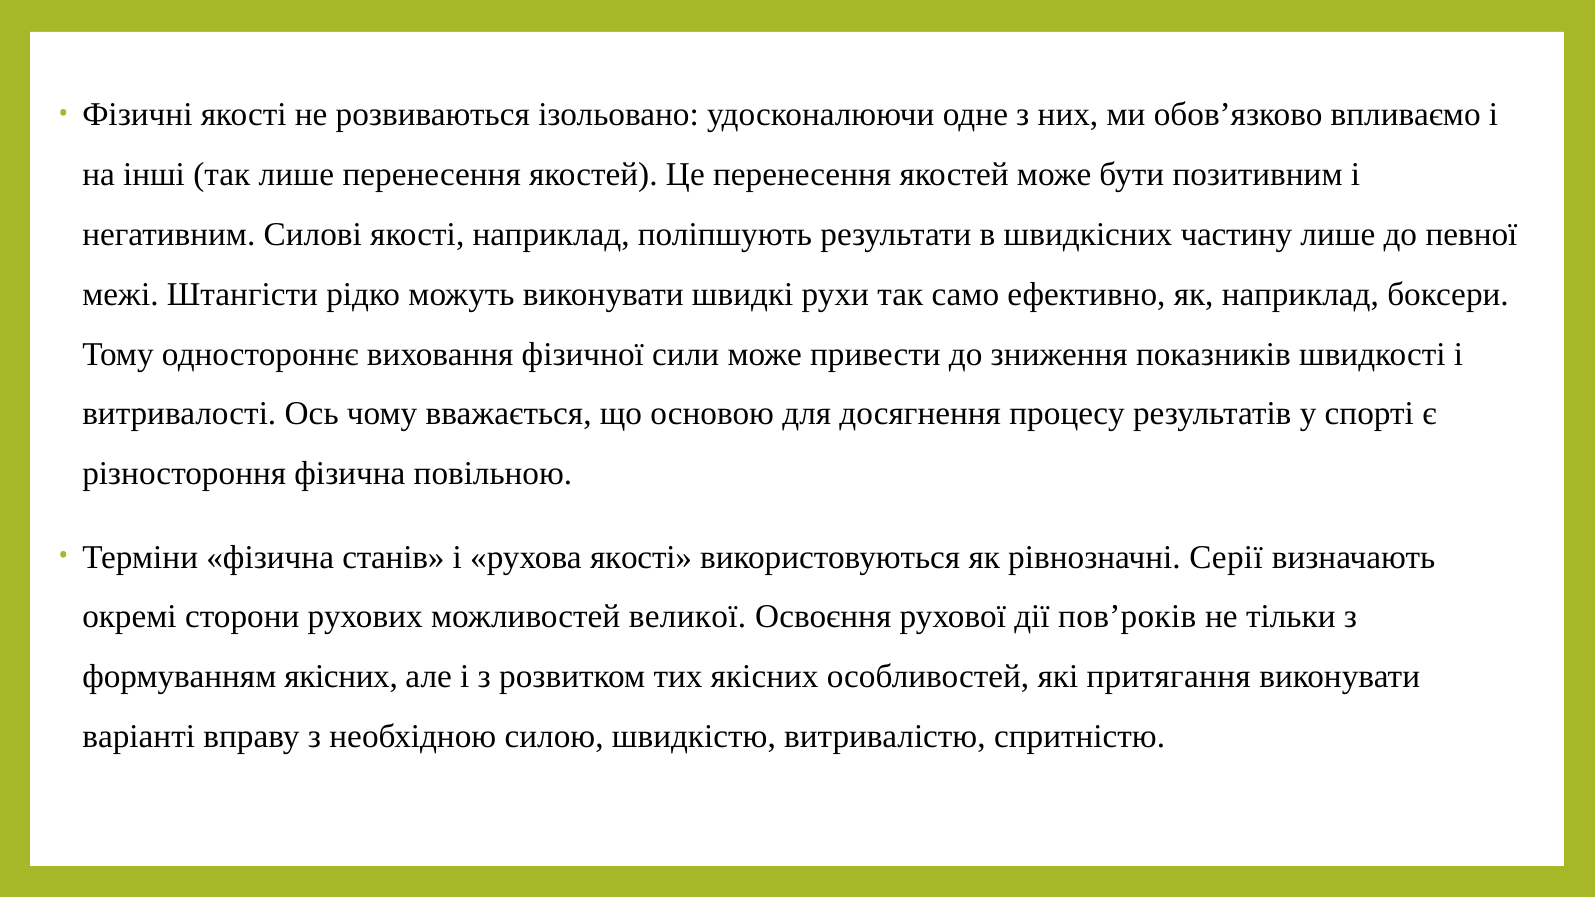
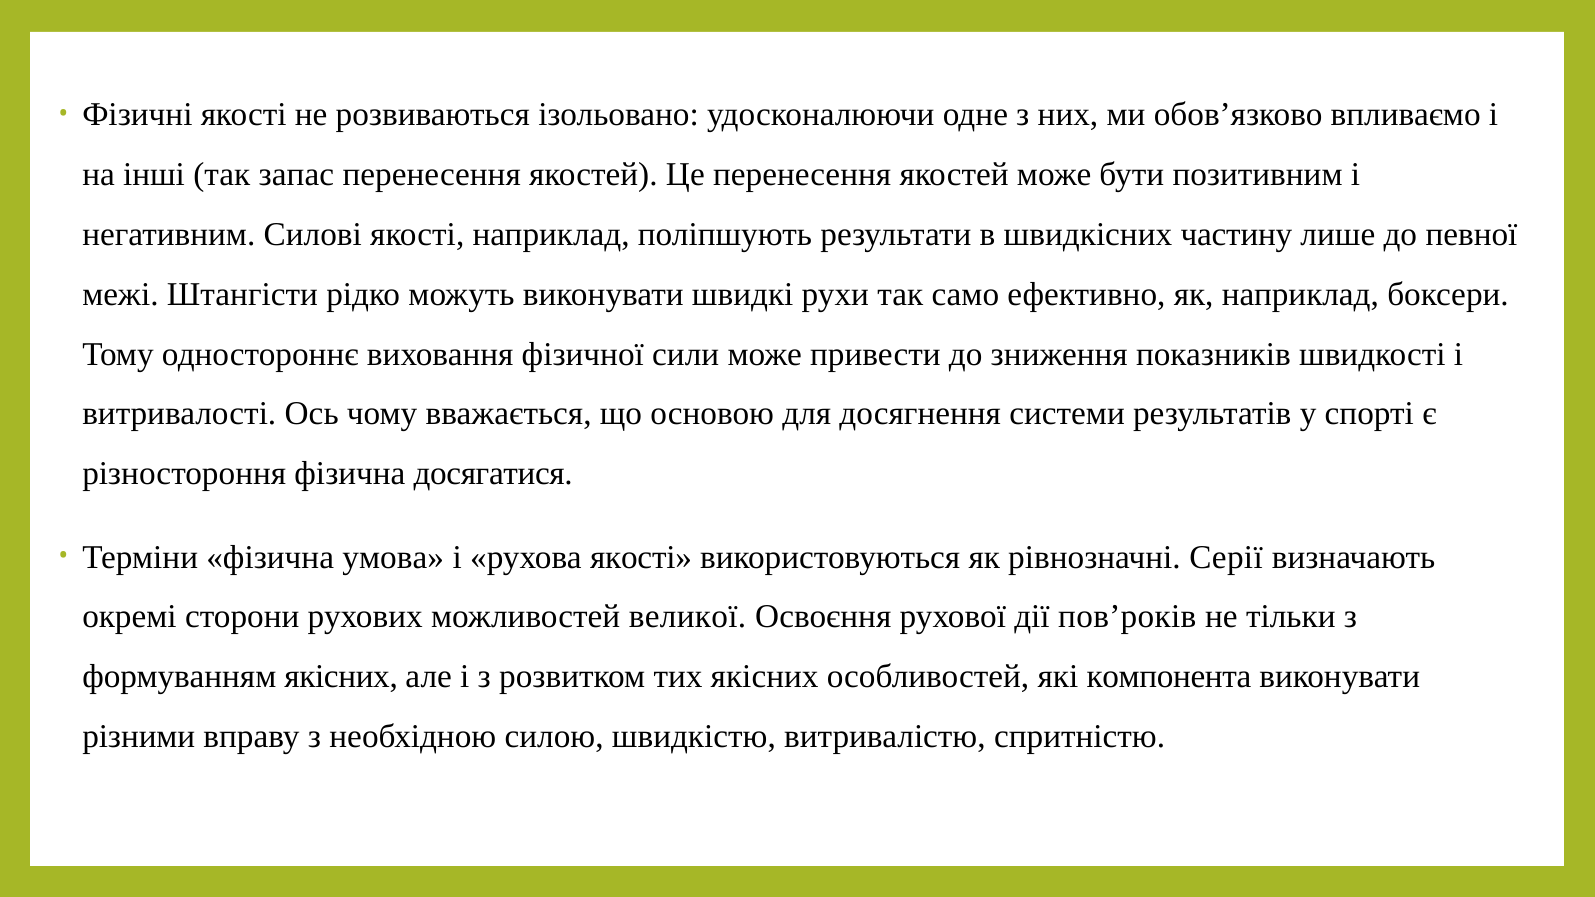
так лише: лише -> запас (296, 174)
процесу: процесу -> системи (1067, 414)
повільною: повільною -> досягатися (493, 474)
станів: станів -> умова (393, 557)
притягання: притягання -> компонента (1169, 677)
варіанті: варіанті -> різними (139, 737)
